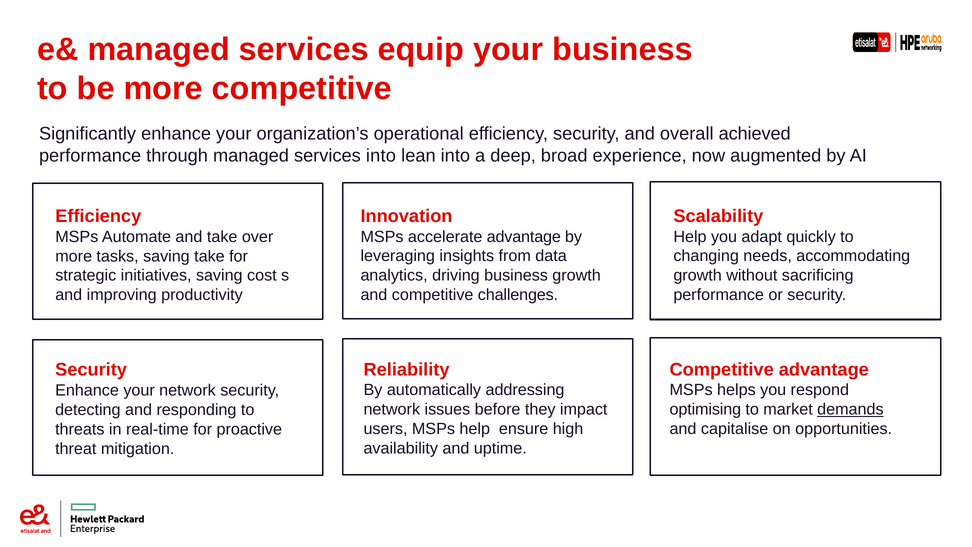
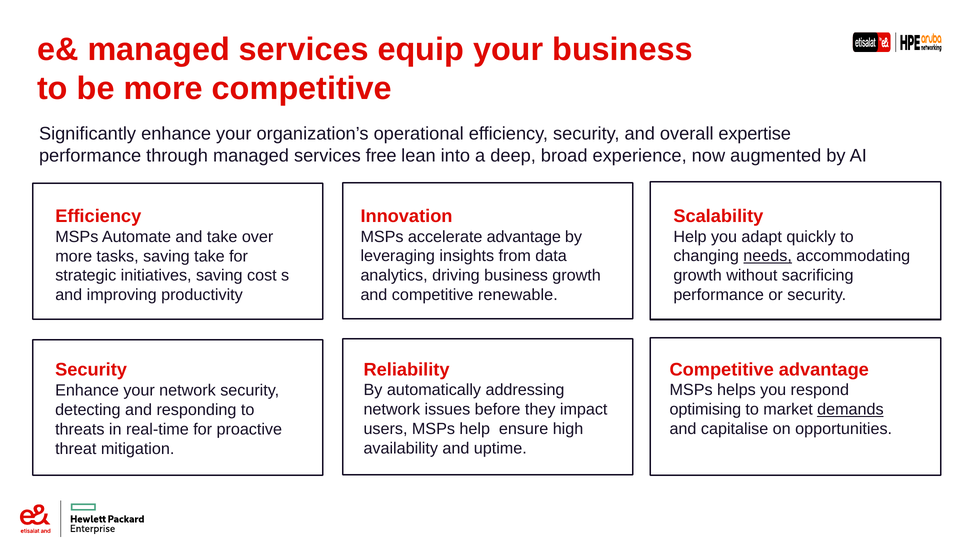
achieved: achieved -> expertise (755, 134)
services into: into -> free (381, 156)
needs underline: none -> present (768, 256)
challenges: challenges -> renewable (518, 295)
